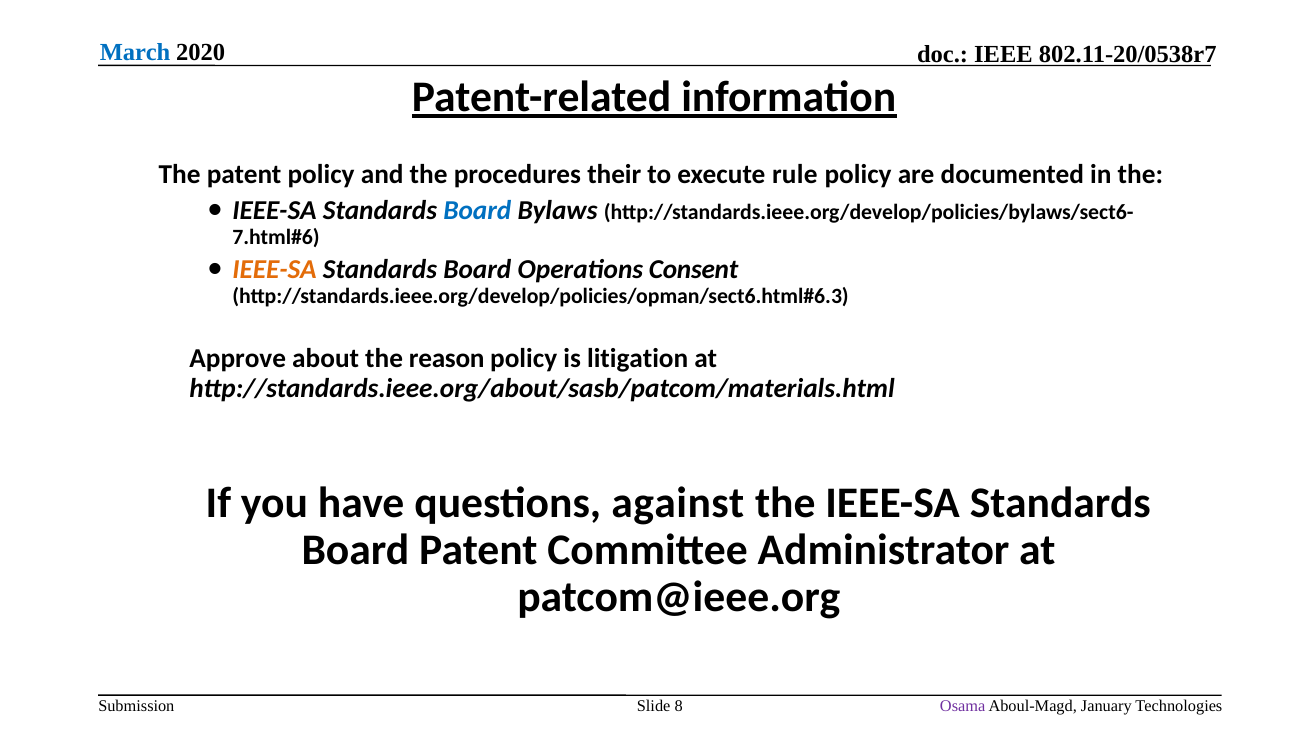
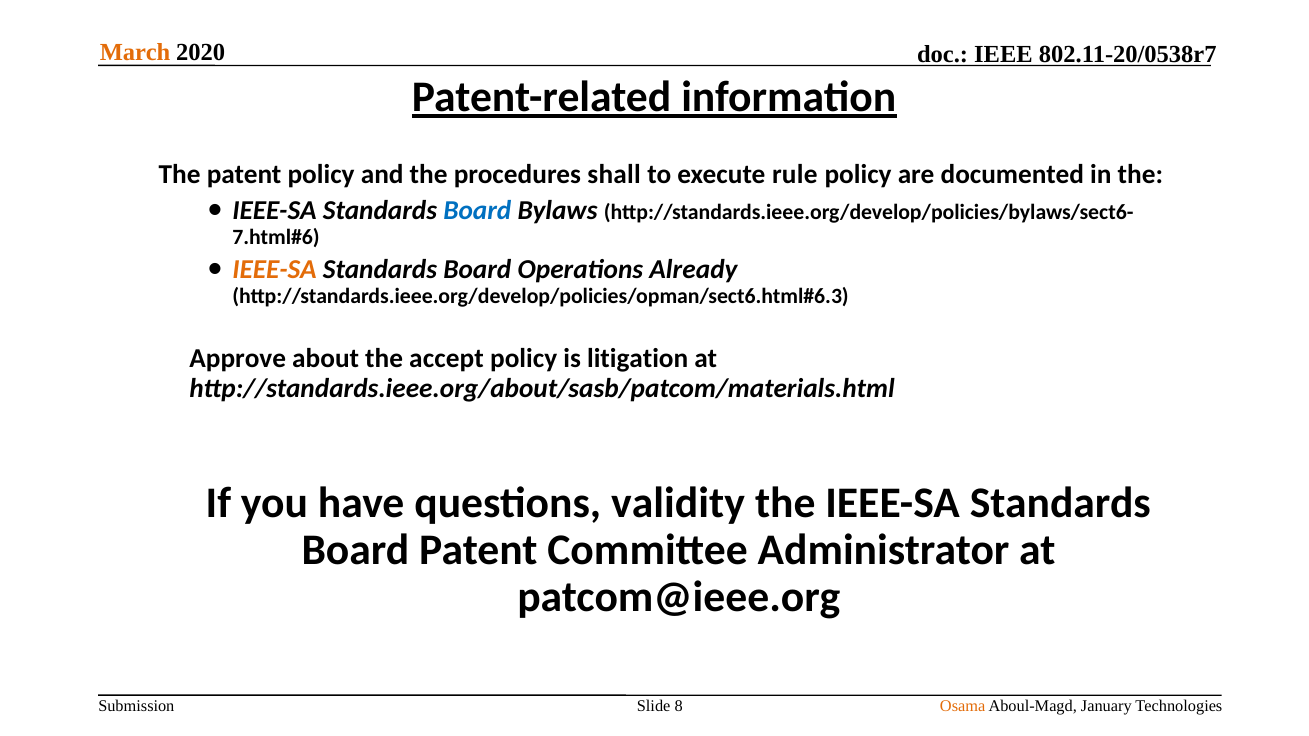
March colour: blue -> orange (135, 52)
their: their -> shall (614, 175)
Consent: Consent -> Already (693, 270)
reason: reason -> accept (447, 359)
against: against -> validity (678, 503)
Osama colour: purple -> orange (963, 706)
